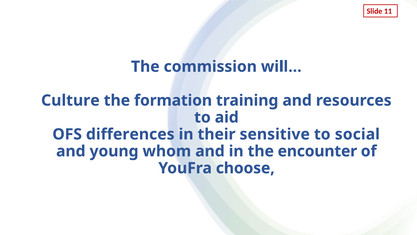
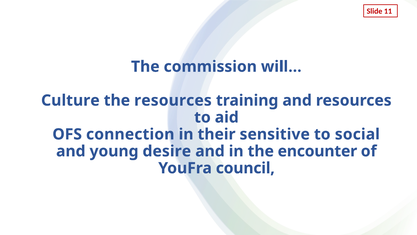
the formation: formation -> resources (173, 100)
differences: differences -> connection (130, 134)
whom: whom -> desire (167, 151)
choose: choose -> council (245, 168)
